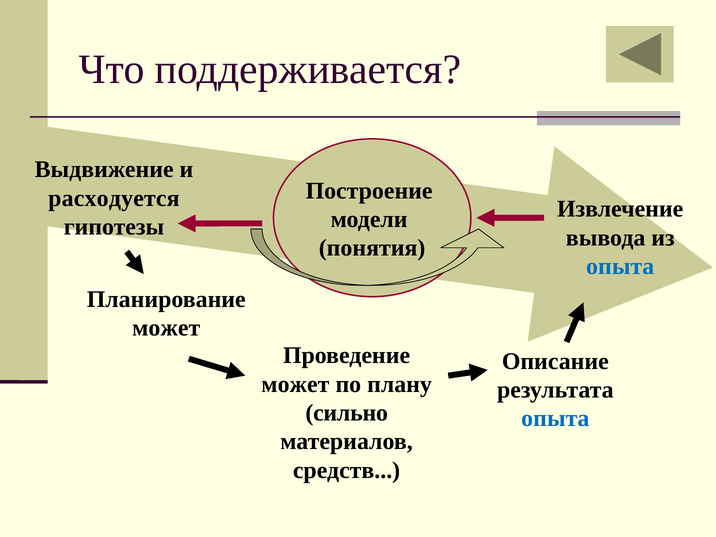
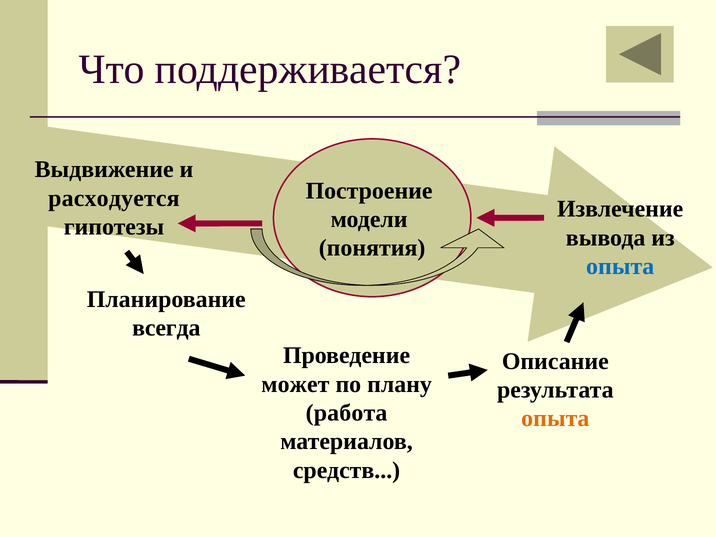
может: может -> всегда (166, 328)
сильно: сильно -> работа (347, 413)
опыта colour: blue -> orange (555, 419)
